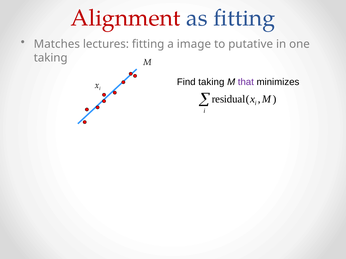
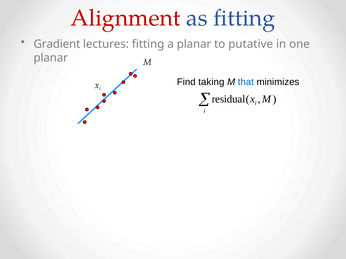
Matches: Matches -> Gradient (57, 44)
a image: image -> planar (194, 44)
taking: taking -> planar (51, 58)
that colour: purple -> blue (246, 82)
